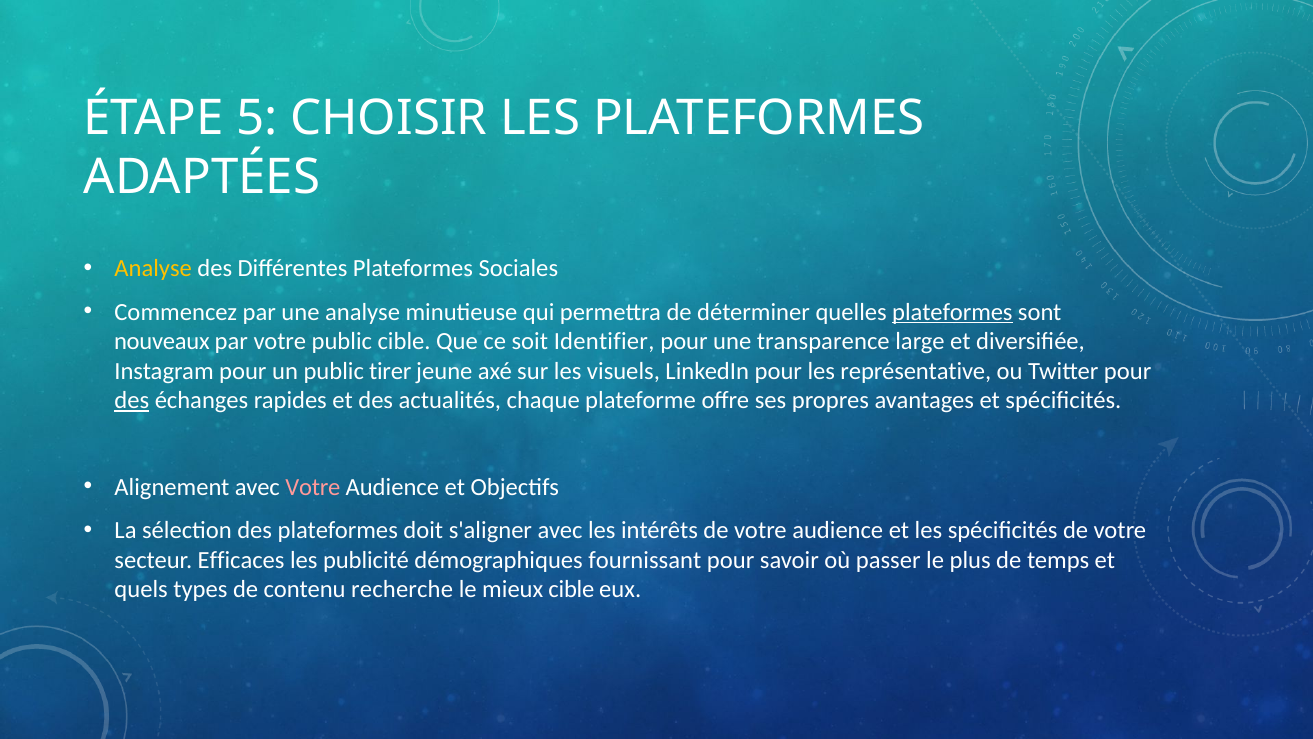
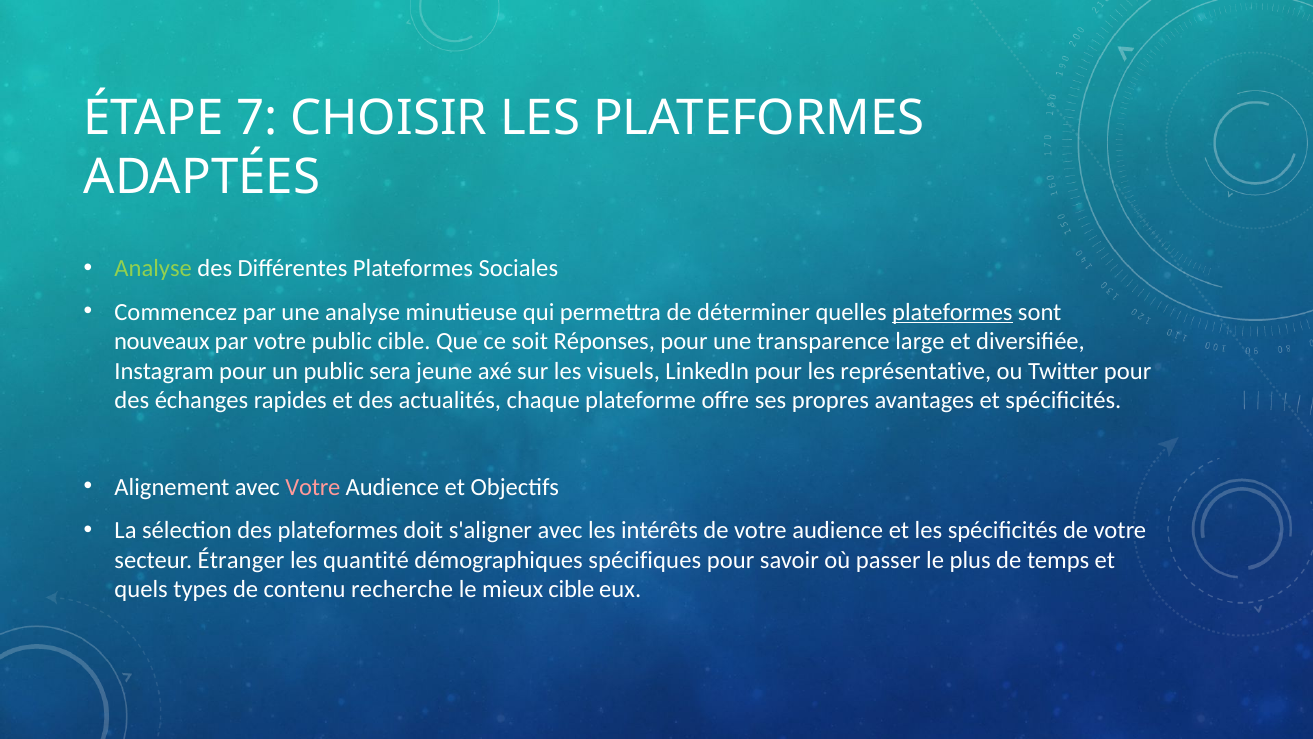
5: 5 -> 7 (257, 118)
Analyse colour: yellow -> light green (153, 269)
Identifier: Identifier -> Réponses (604, 341)
tirer: tirer -> sera (390, 371)
des underline: present -> none (132, 400)
Efficaces: Efficaces -> Étranger (241, 560)
publicité: publicité -> quantité (366, 560)
fournissant: fournissant -> spécifiques (645, 560)
